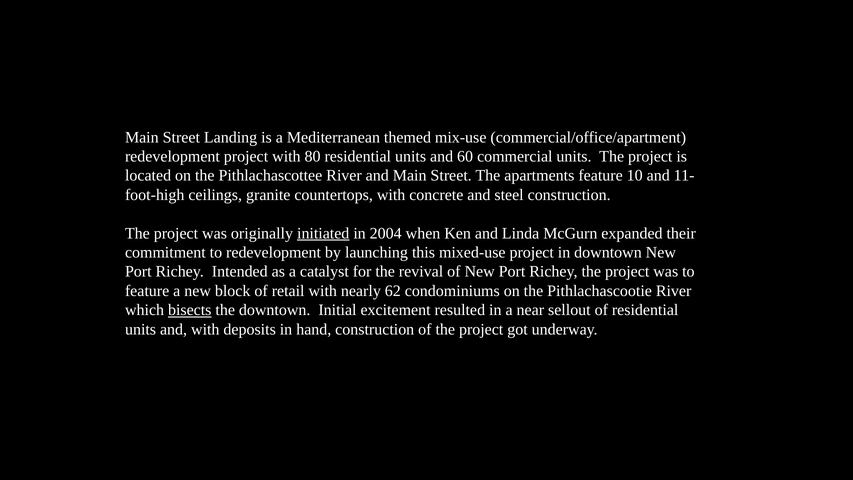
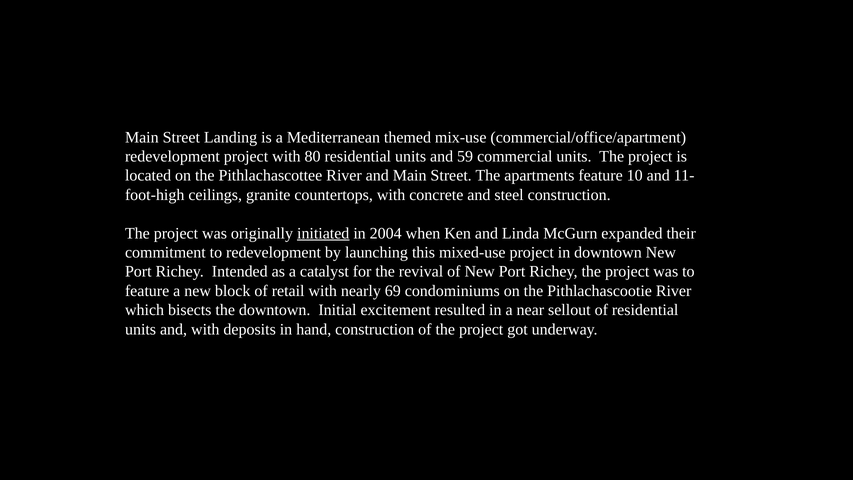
60: 60 -> 59 (465, 156)
62: 62 -> 69 (393, 291)
bisects underline: present -> none (190, 310)
